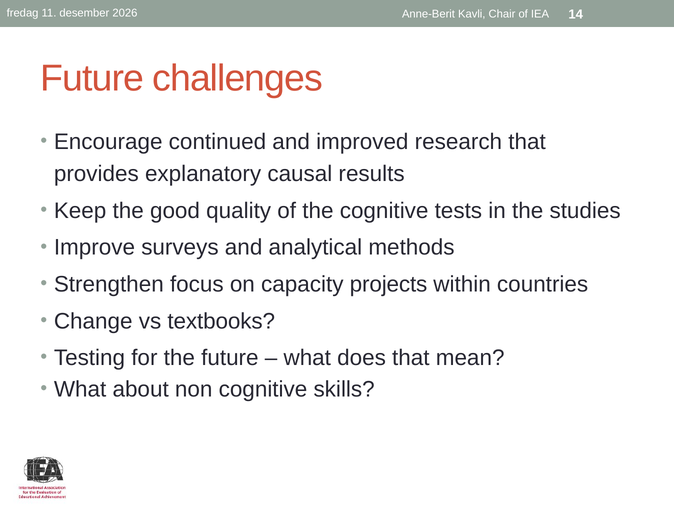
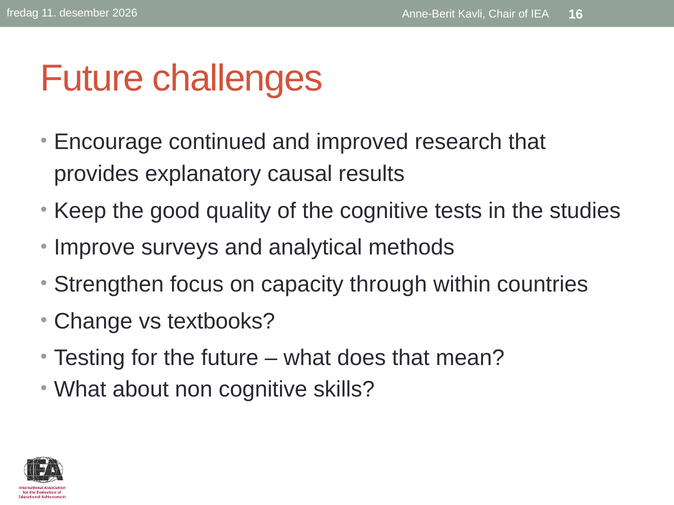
14: 14 -> 16 (576, 14)
projects: projects -> through (388, 285)
